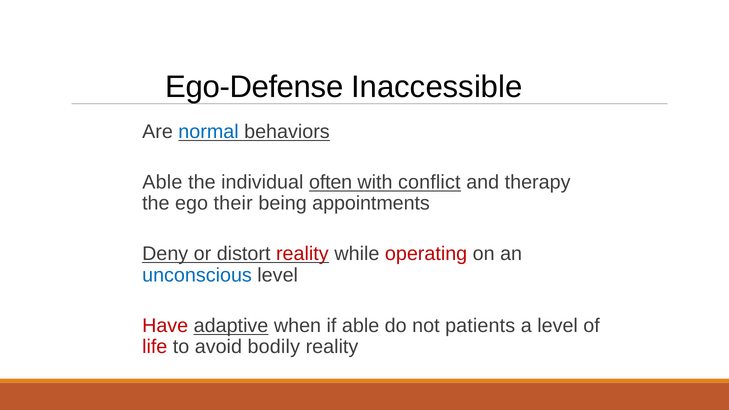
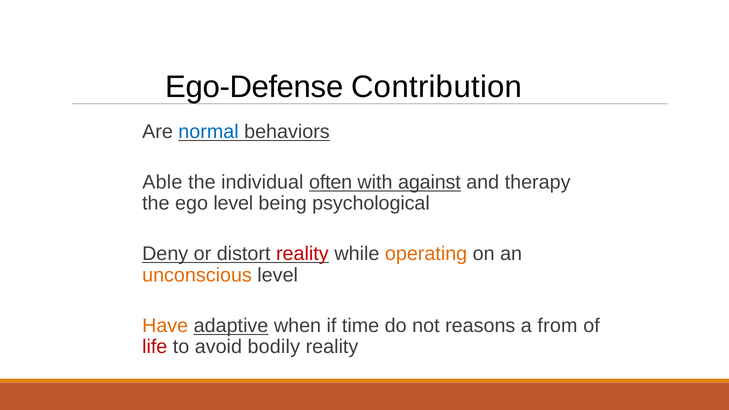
Inaccessible: Inaccessible -> Contribution (437, 87)
conflict: conflict -> against (429, 182)
ego their: their -> level (233, 203)
appointments: appointments -> psychological (371, 203)
operating colour: red -> orange (426, 254)
unconscious colour: blue -> orange (197, 275)
Have colour: red -> orange (165, 326)
if able: able -> time (361, 326)
patients: patients -> reasons (480, 326)
a level: level -> from (557, 326)
